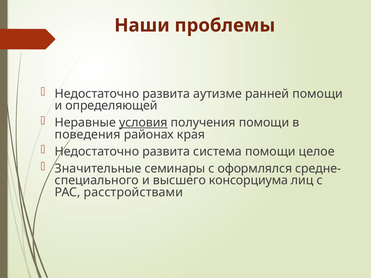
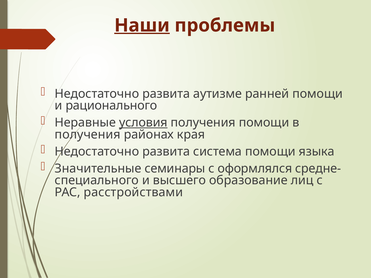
Наши underline: none -> present (142, 25)
определяющей: определяющей -> рационального (111, 106)
поведения: поведения -> получения (88, 135)
целое: целое -> языка (317, 152)
консорциума: консорциума -> образование (248, 181)
